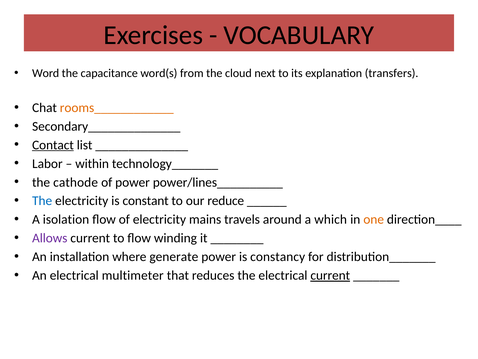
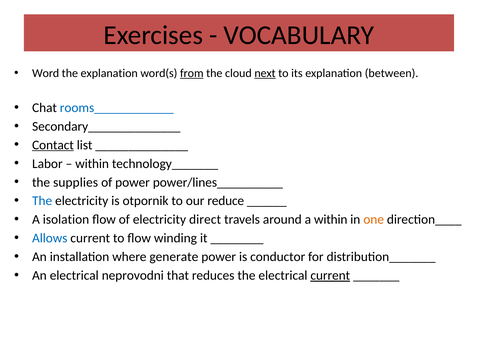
the capacitance: capacitance -> explanation (109, 73)
from underline: none -> present (192, 73)
next underline: none -> present (265, 73)
transfers: transfers -> between (392, 73)
rooms____________ colour: orange -> blue (117, 108)
cathode: cathode -> supplies (76, 182)
constant: constant -> otpornik (146, 201)
mains: mains -> direct (205, 219)
a which: which -> within (331, 219)
Allows colour: purple -> blue (50, 238)
constancy: constancy -> conductor (278, 256)
multimeter: multimeter -> neprovodni (133, 275)
